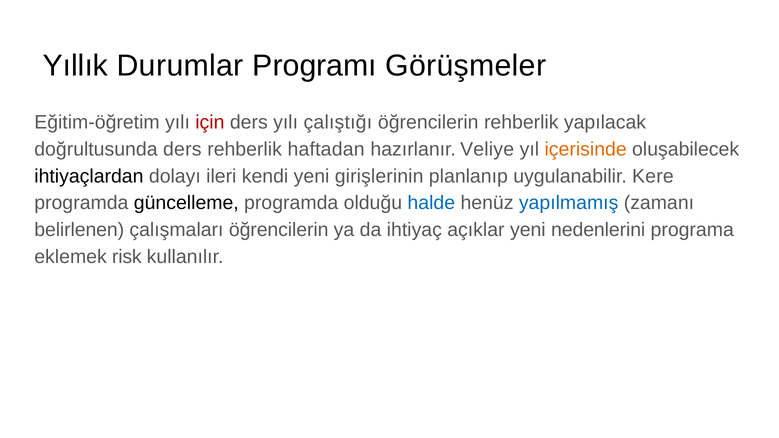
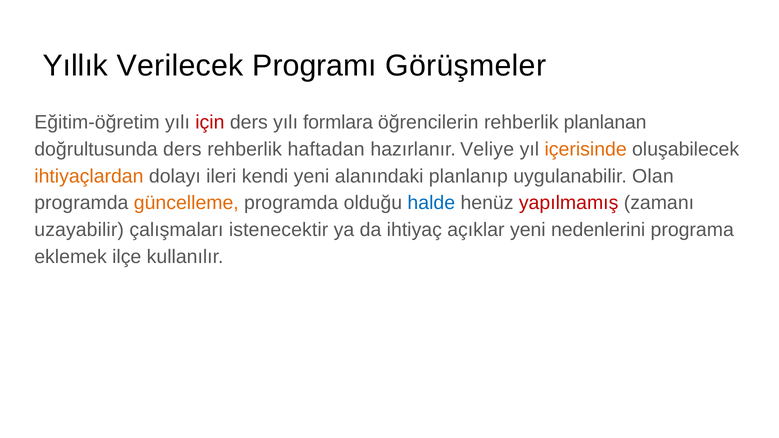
Durumlar: Durumlar -> Verilecek (180, 66)
çalıştığı: çalıştığı -> formlara (338, 123)
yapılacak: yapılacak -> planlanan (605, 123)
ihtiyaçlardan colour: black -> orange (89, 176)
girişlerinin: girişlerinin -> alanındaki (379, 176)
Kere: Kere -> Olan (653, 176)
güncelleme colour: black -> orange (186, 203)
yapılmamış colour: blue -> red (569, 203)
belirlenen: belirlenen -> uzayabilir (79, 230)
çalışmaları öğrencilerin: öğrencilerin -> istenecektir (279, 230)
risk: risk -> ilçe (127, 257)
